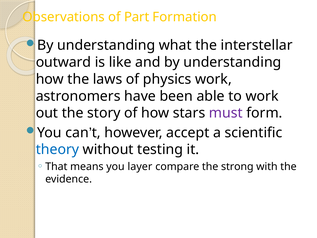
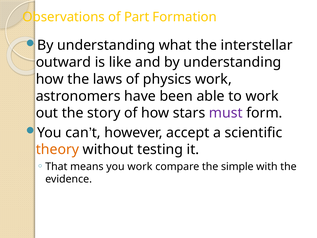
theory colour: blue -> orange (57, 149)
you layer: layer -> work (140, 166)
strong: strong -> simple (237, 166)
